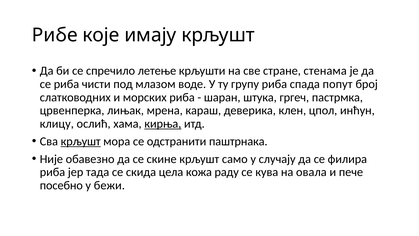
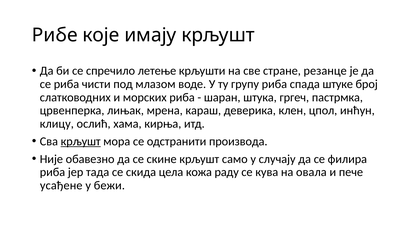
стенама: стенама -> резанце (325, 71)
попут: попут -> штуке (338, 84)
кирња underline: present -> none (163, 124)
паштрнака: паштрнака -> производа (238, 141)
посебно: посебно -> усађене (61, 185)
